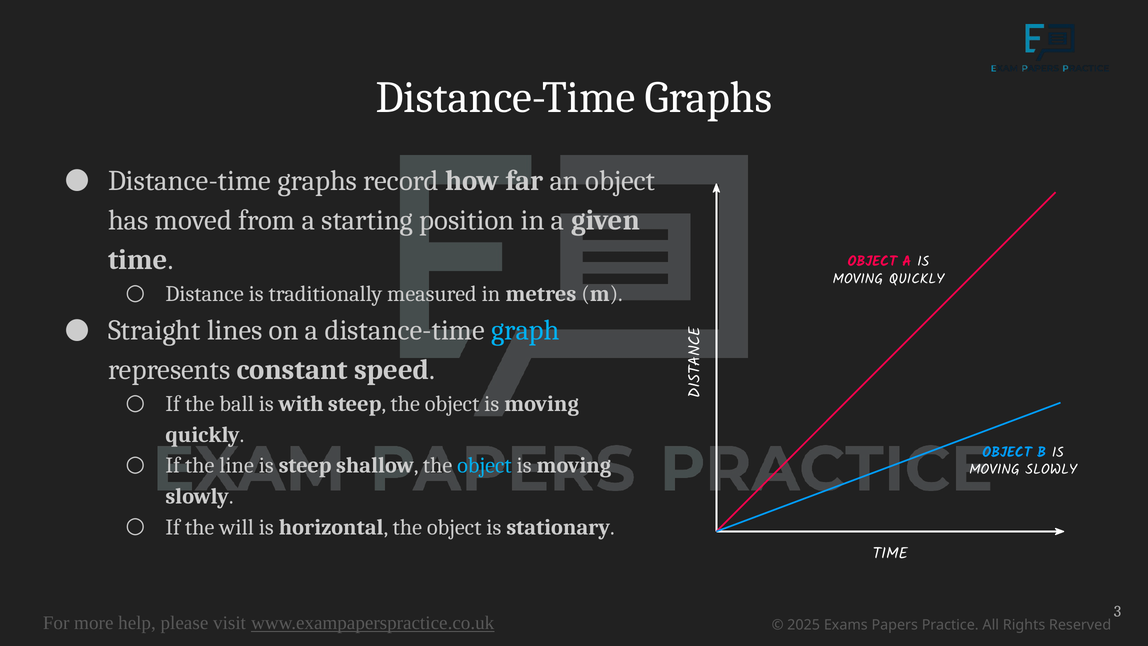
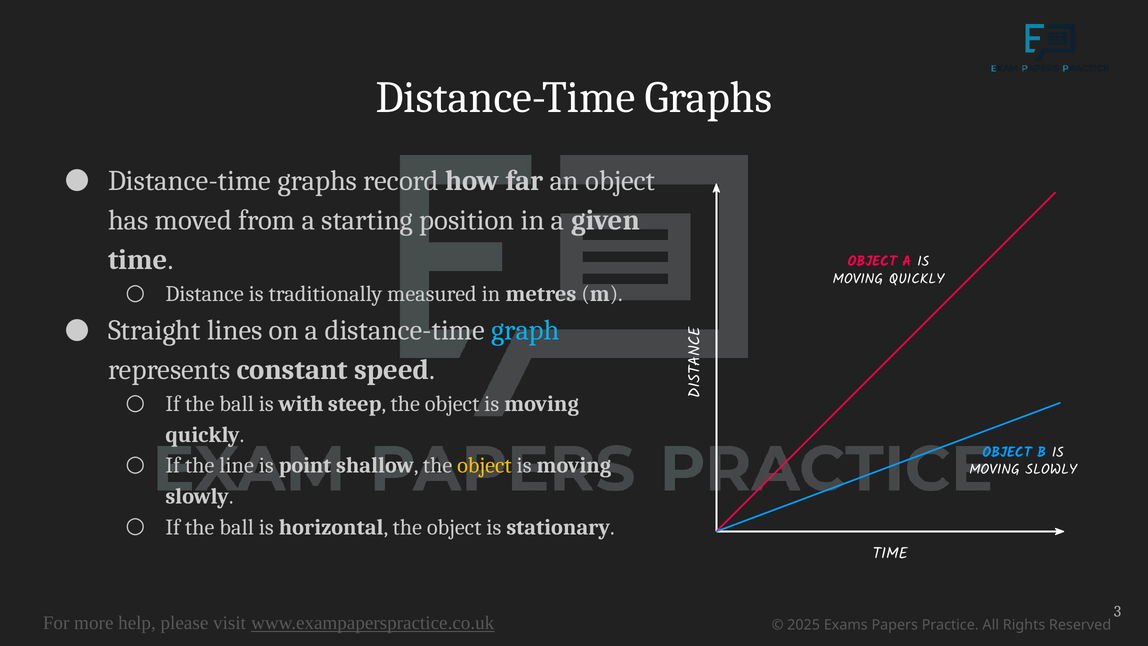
is steep: steep -> point (305, 465)
object colour: light blue -> yellow (484, 465)
will: will -> ball (237, 527)
